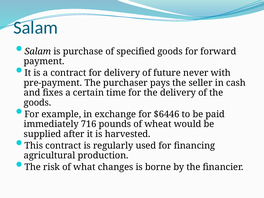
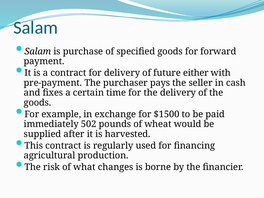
never: never -> either (196, 73)
$6446: $6446 -> $1500 (167, 114)
716: 716 -> 502 (89, 124)
